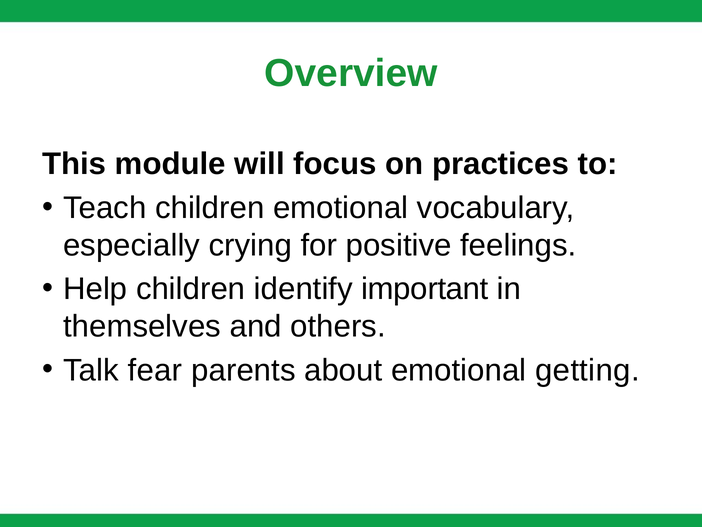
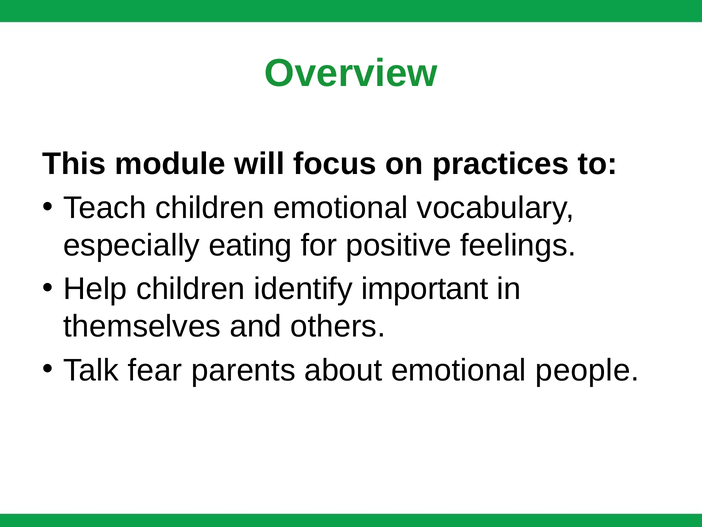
crying: crying -> eating (251, 245)
getting: getting -> people (587, 370)
